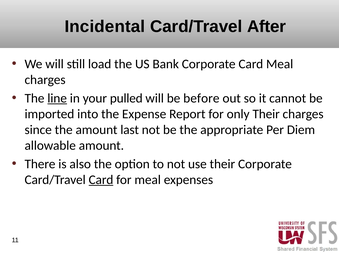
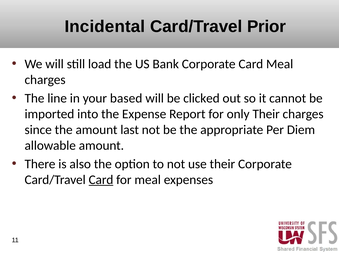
After: After -> Prior (266, 27)
line underline: present -> none (57, 98)
pulled: pulled -> based (126, 98)
before: before -> clicked (201, 98)
